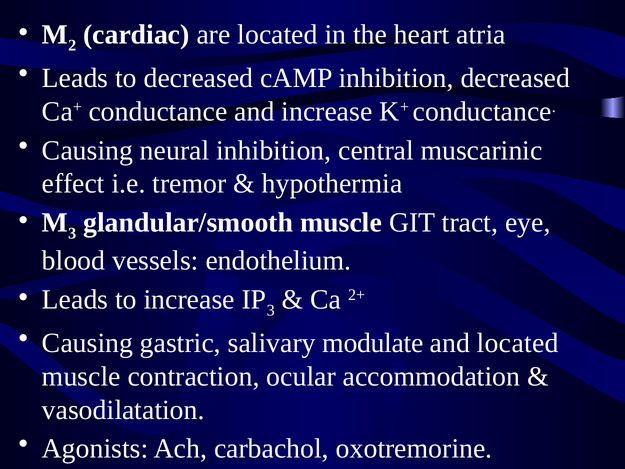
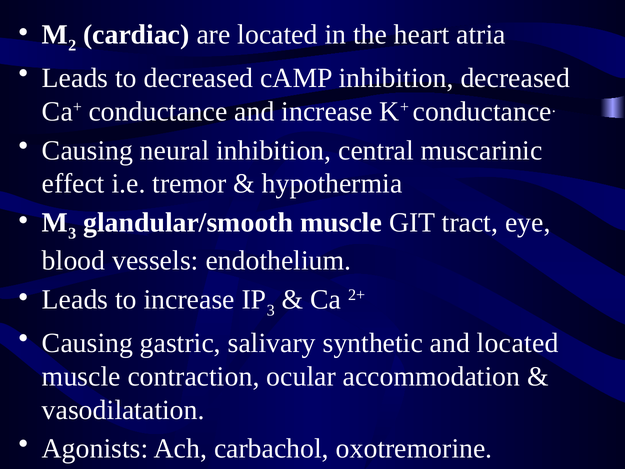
modulate: modulate -> synthetic (373, 343)
